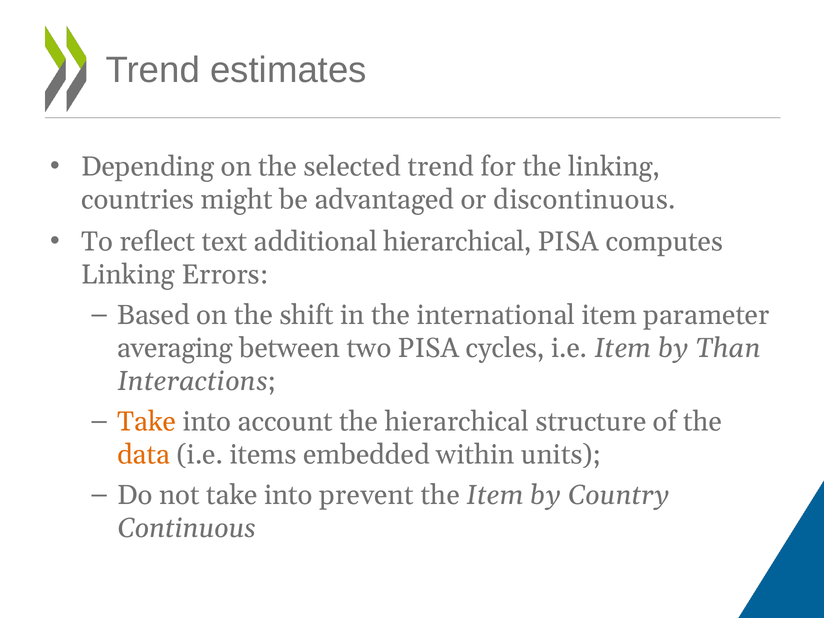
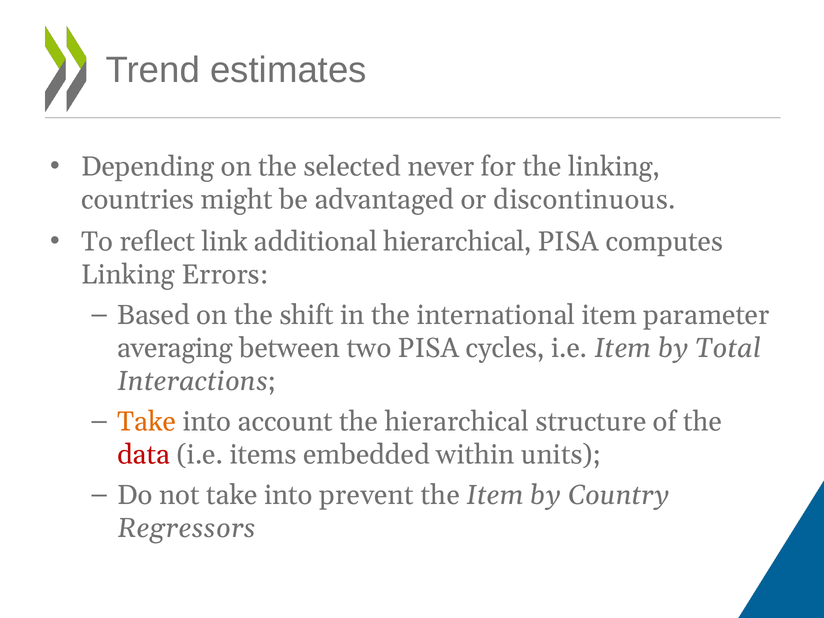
selected trend: trend -> never (441, 167)
text: text -> link (225, 242)
Than: Than -> Total (728, 348)
data colour: orange -> red (144, 455)
Continuous: Continuous -> Regressors (186, 528)
